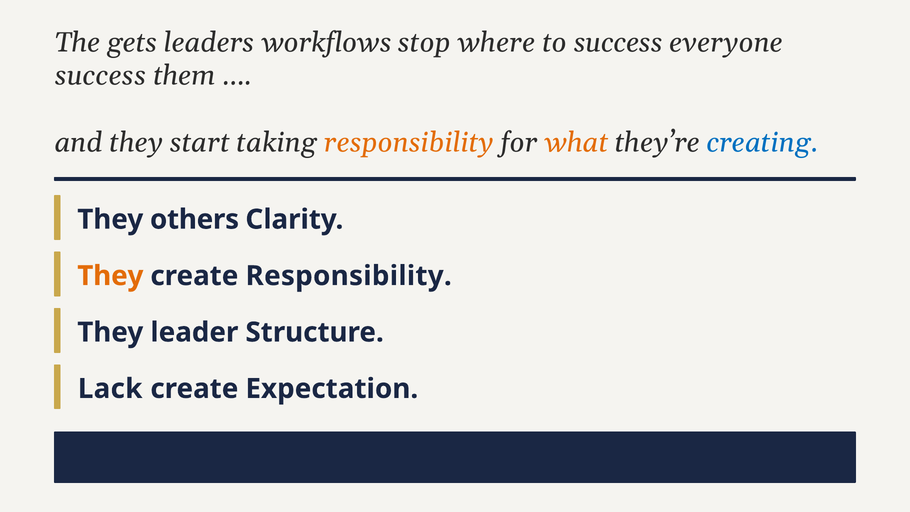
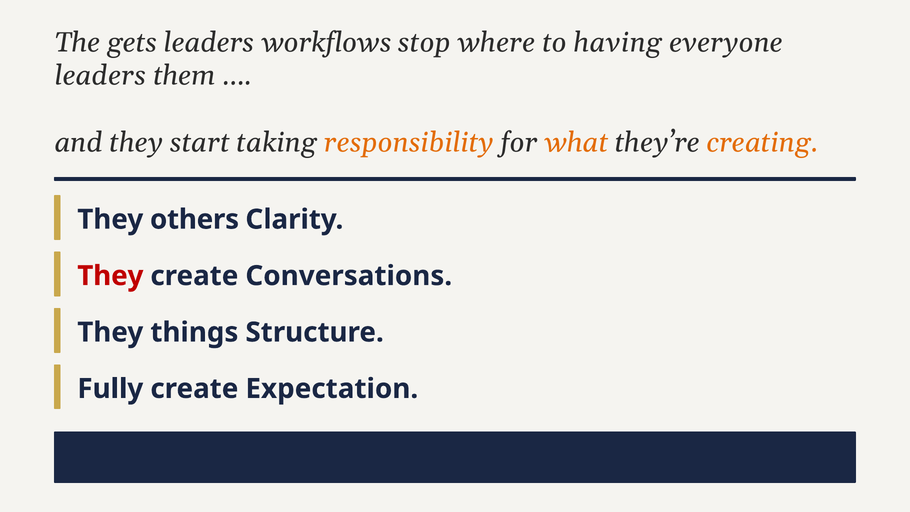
to success: success -> having (618, 42)
success: success -> leaders (100, 76)
creating colour: blue -> orange (763, 143)
They colour: orange -> red (110, 276)
create Responsibility: Responsibility -> Conversations (349, 276)
leader: leader -> things (194, 332)
Lack: Lack -> Fully (110, 389)
